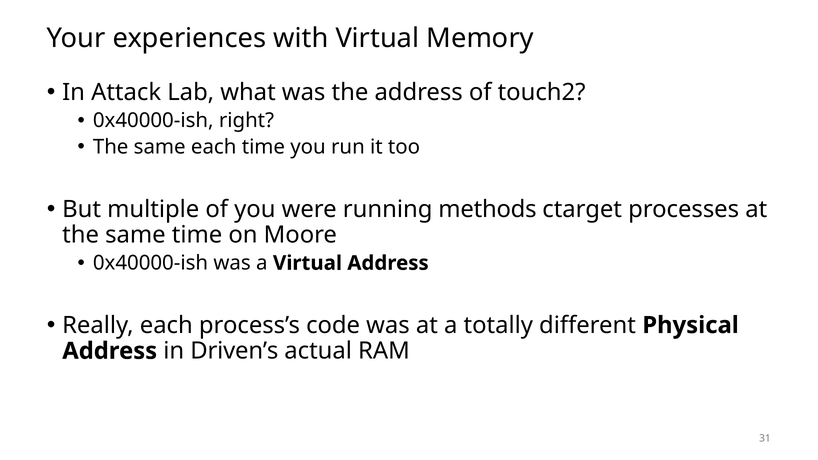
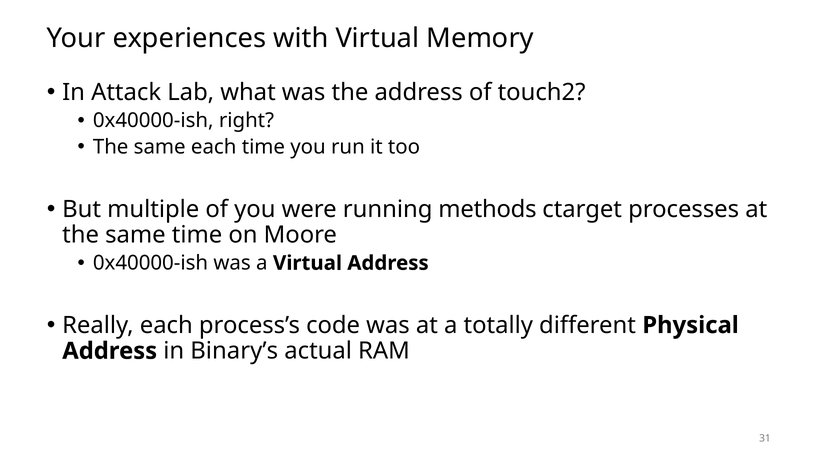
Driven’s: Driven’s -> Binary’s (234, 351)
